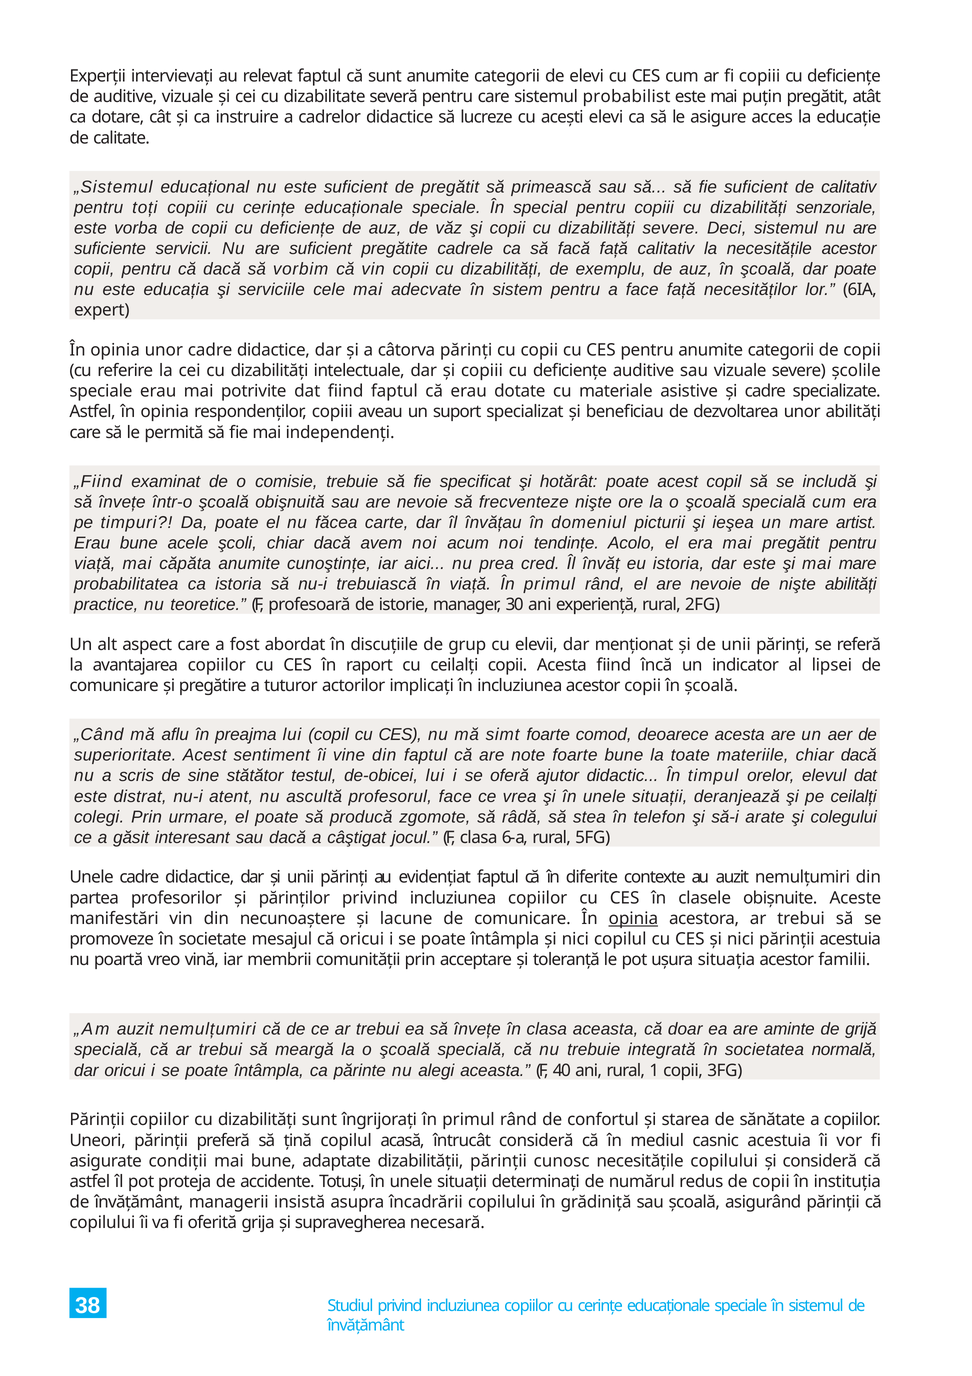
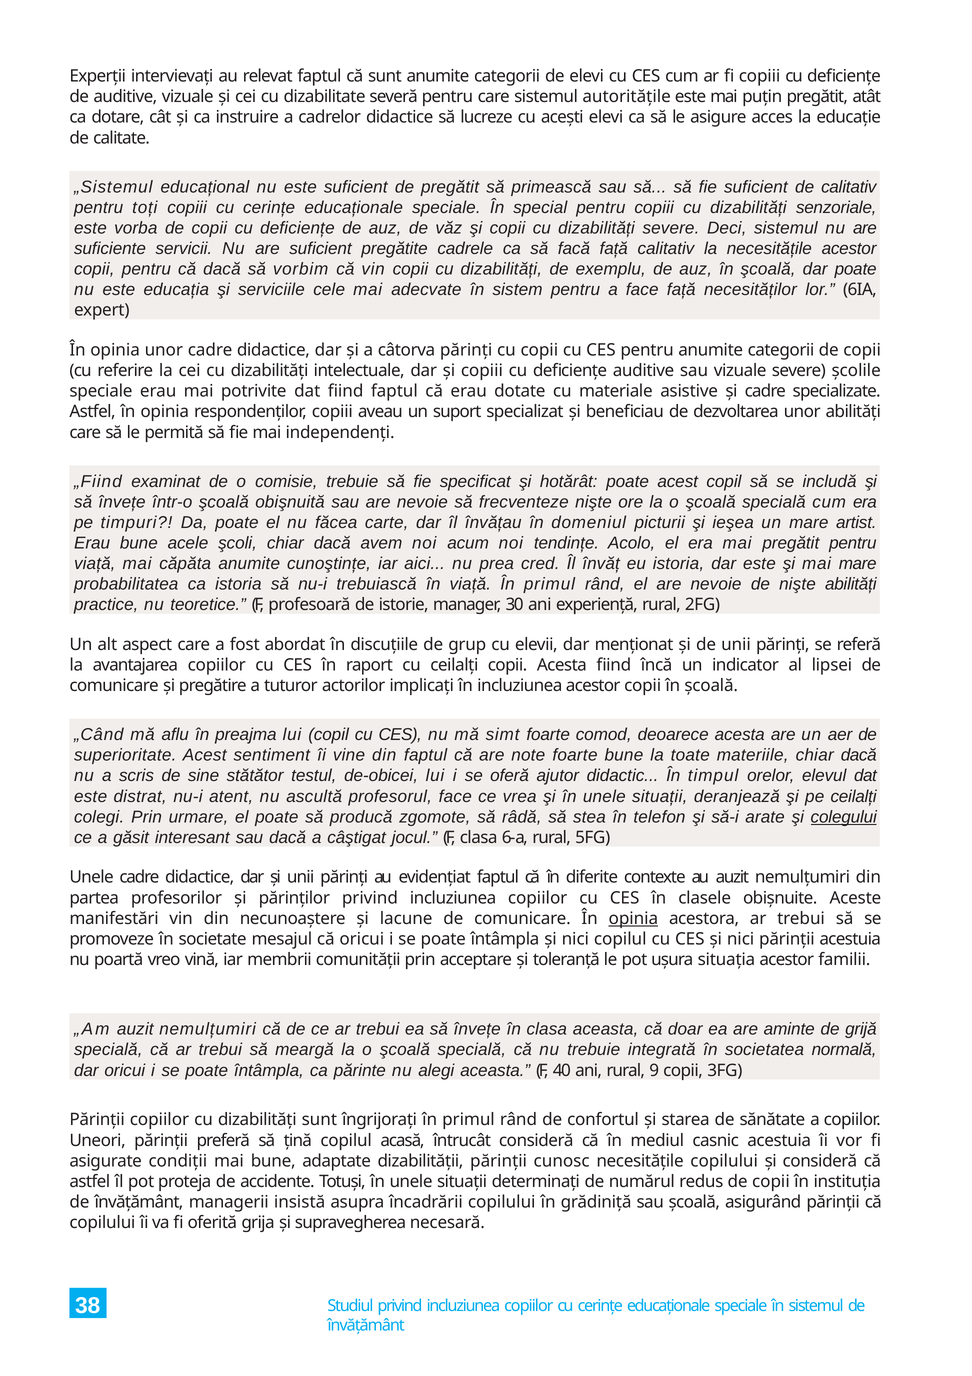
probabilist: probabilist -> autoritățile (627, 97)
colegului underline: none -> present (844, 817)
1: 1 -> 9 (654, 1070)
